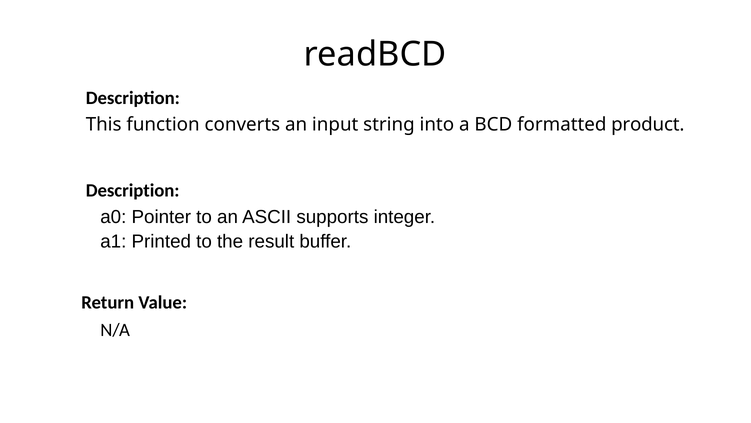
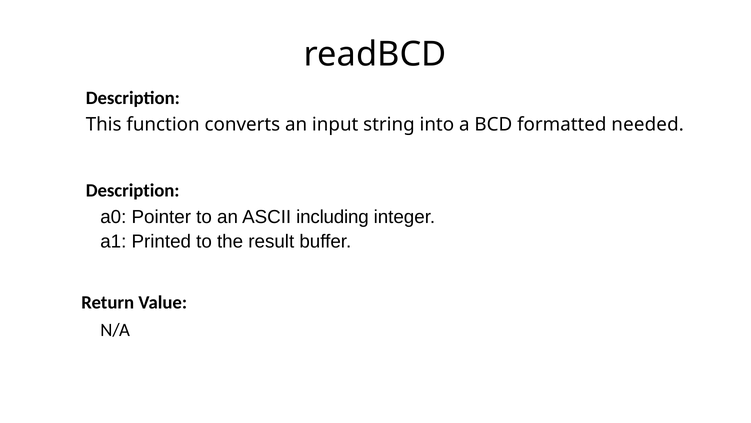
product: product -> needed (648, 124)
supports: supports -> including (332, 217)
